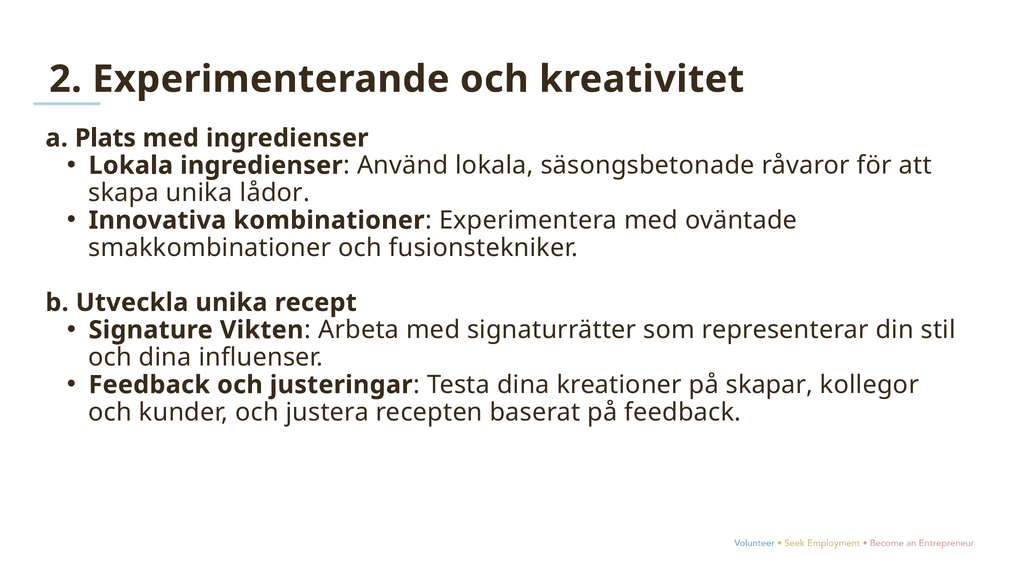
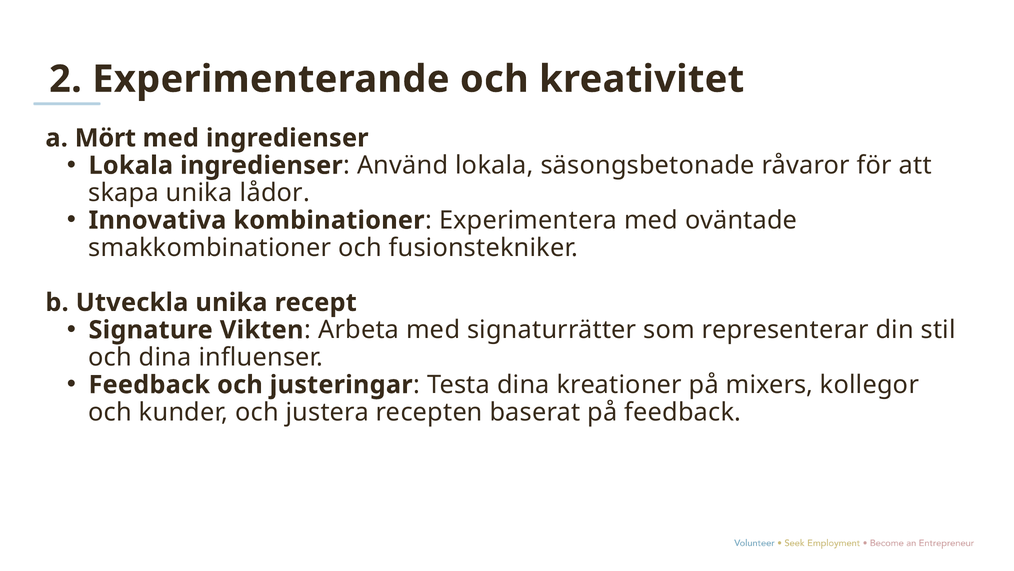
Plats: Plats -> Mört (105, 138)
skapar: skapar -> mixers (769, 384)
